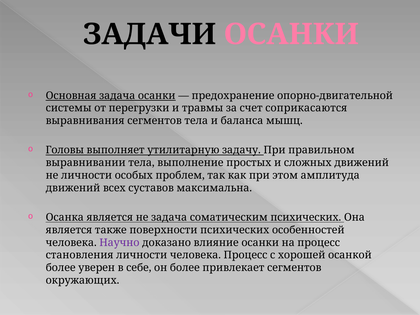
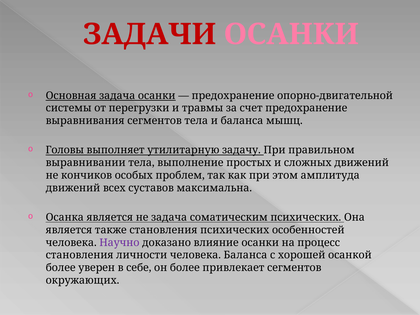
ЗАДАЧИ colour: black -> red (150, 34)
счет соприкасаются: соприкасаются -> предохранение (306, 108)
не личности: личности -> кончиков (87, 175)
также поверхности: поверхности -> становления (163, 230)
человека Процесс: Процесс -> Баланса (245, 255)
